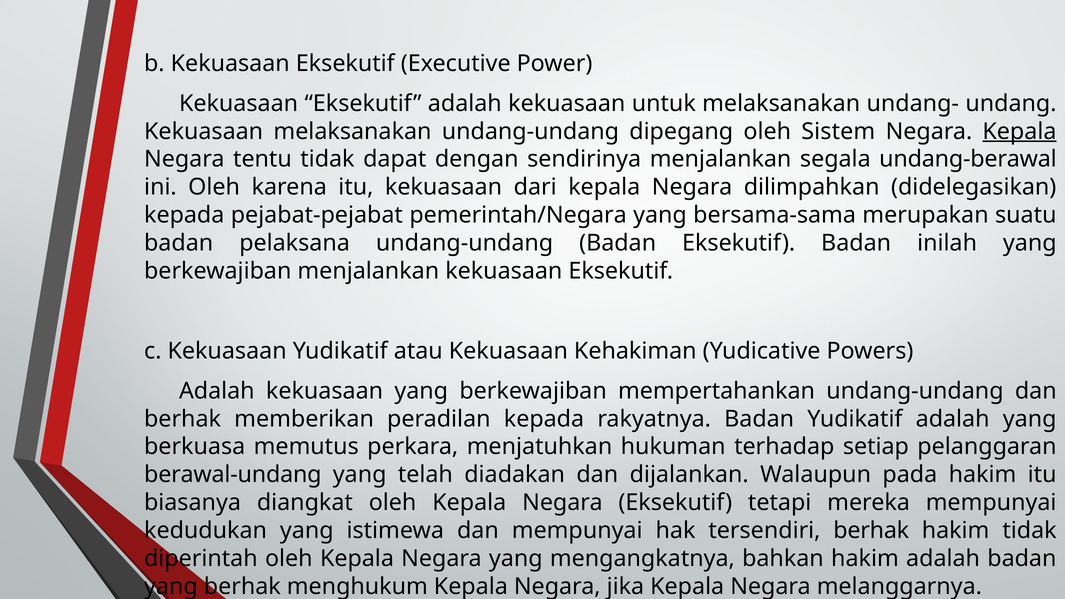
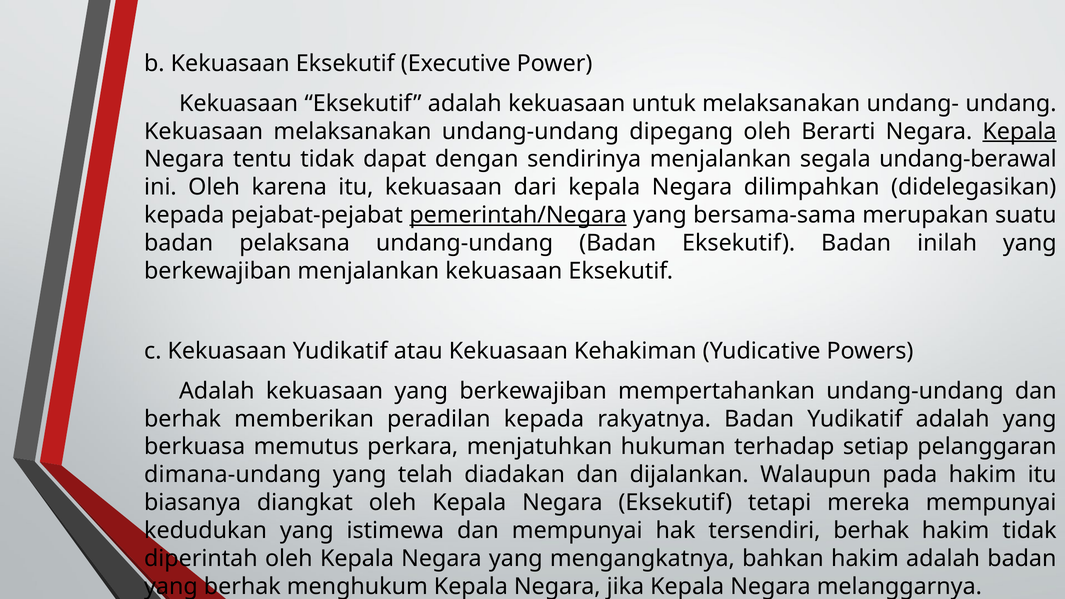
Sistem: Sistem -> Berarti (838, 131)
pemerintah/Negara underline: none -> present (518, 215)
berawal-undang: berawal-undang -> dimana-undang (233, 475)
